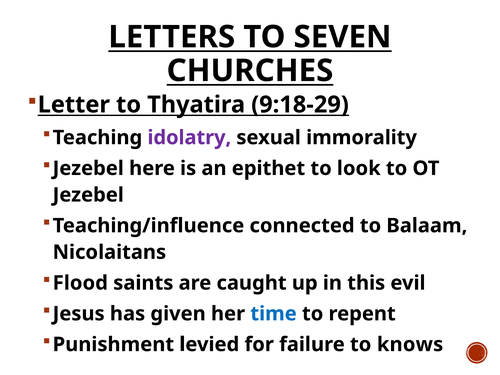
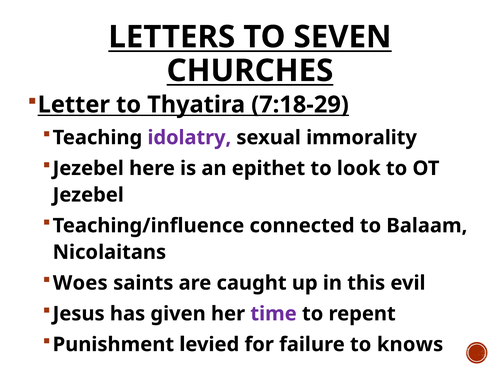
9:18-29: 9:18-29 -> 7:18-29 (300, 105)
Flood: Flood -> Woes (80, 283)
time colour: blue -> purple (274, 314)
